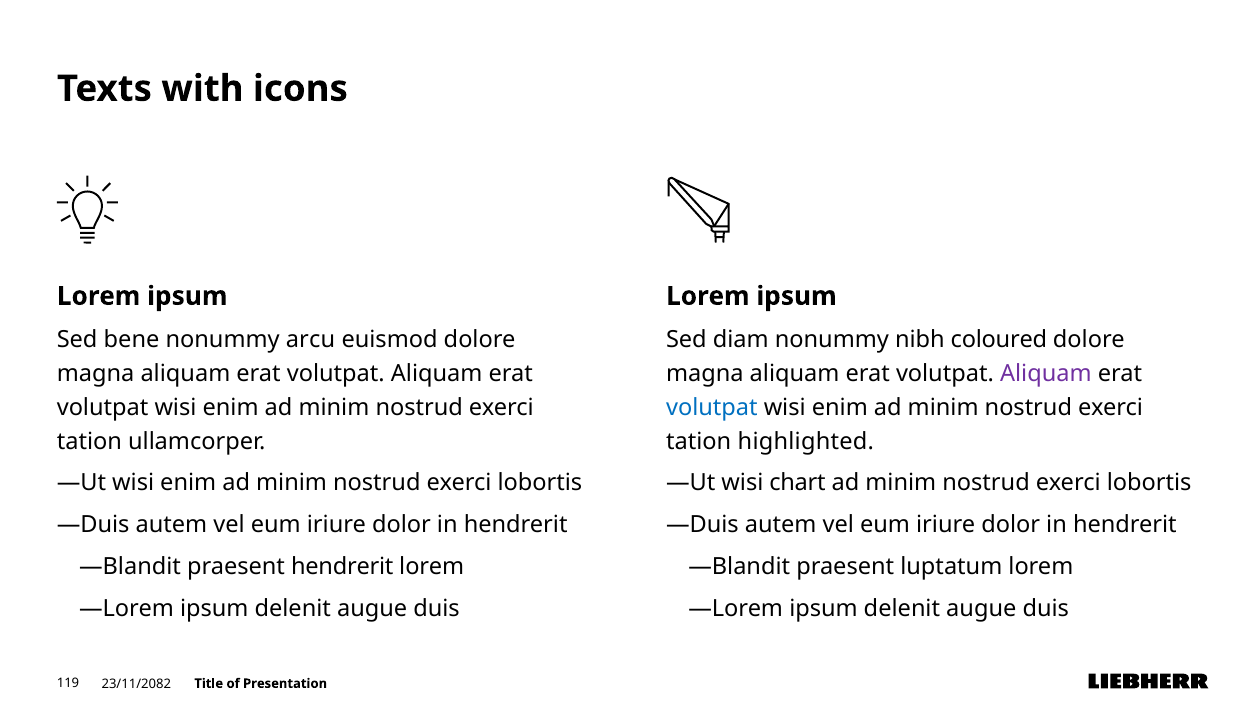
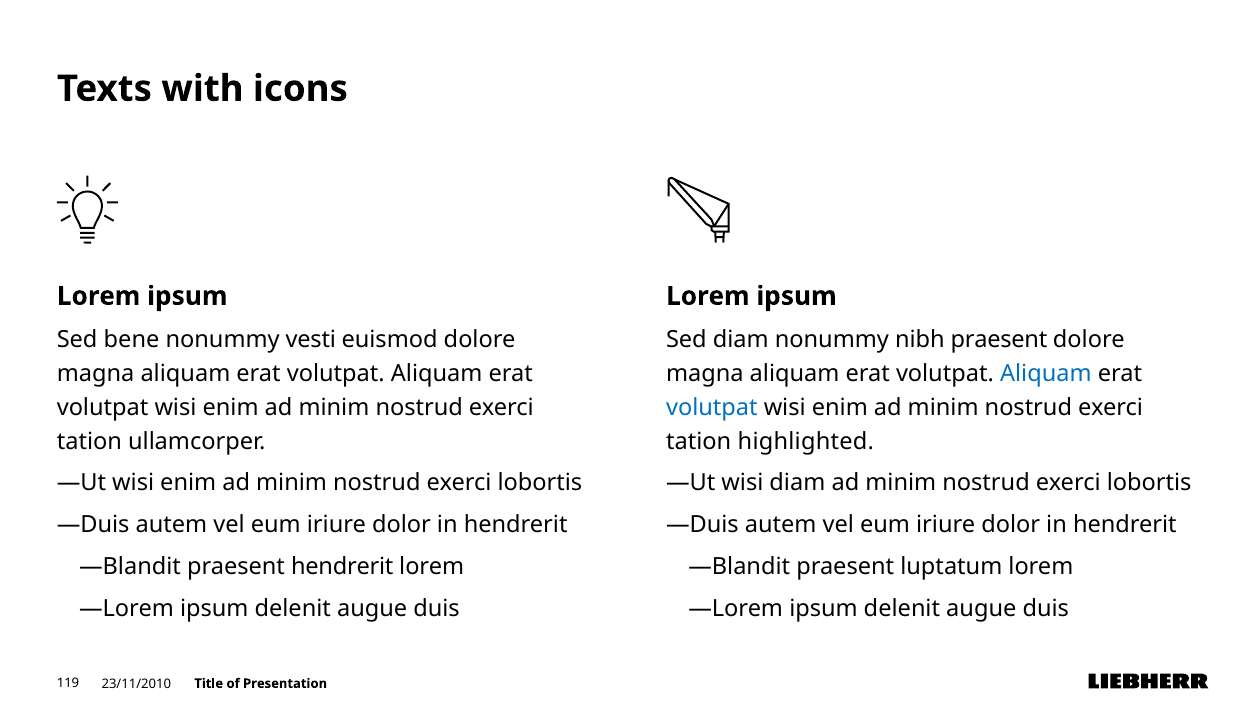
arcu: arcu -> vesti (311, 339)
nibh coloured: coloured -> praesent (999, 339)
Aliquam colour: purple -> blue (1046, 373)
wisi chart: chart -> diam (797, 483)
23/11/2082: 23/11/2082 -> 23/11/2010 (136, 684)
